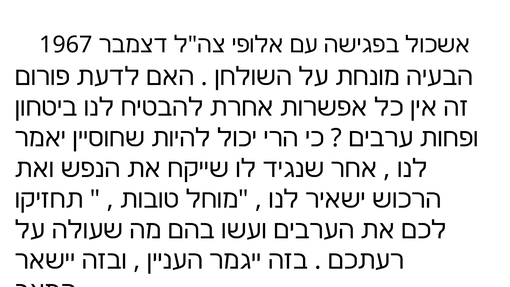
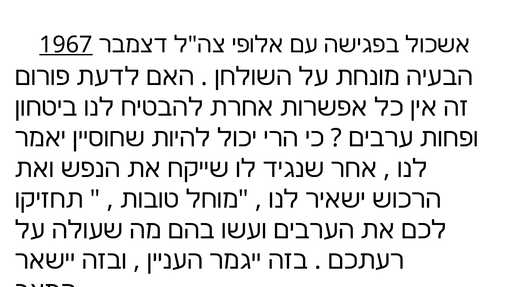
1967 underline: none -> present (66, 45)
